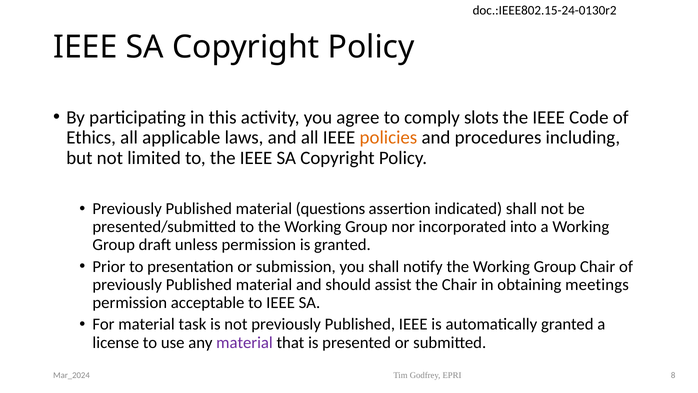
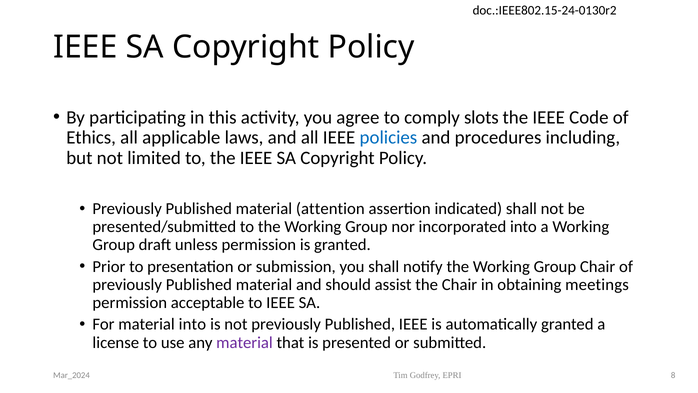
policies colour: orange -> blue (388, 138)
questions: questions -> attention (330, 209)
material task: task -> into (192, 324)
